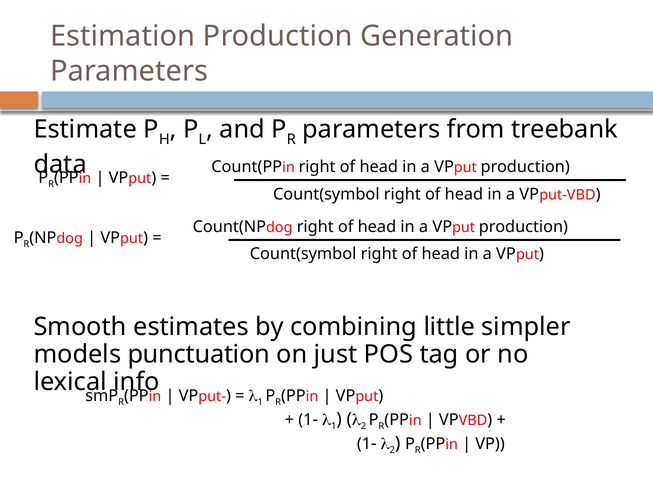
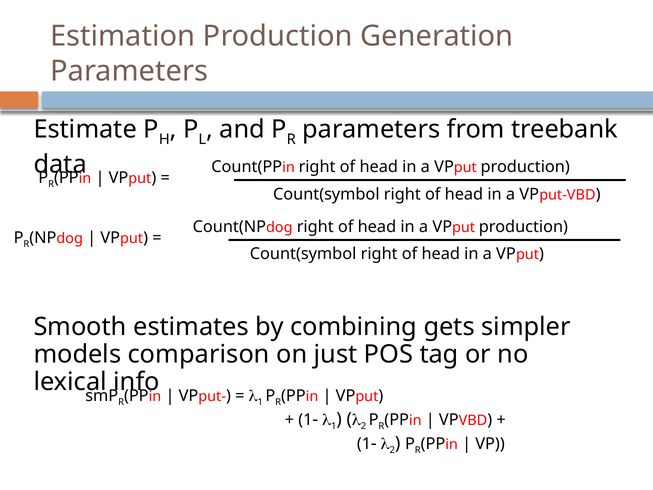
little: little -> gets (449, 327)
punctuation: punctuation -> comparison (199, 354)
